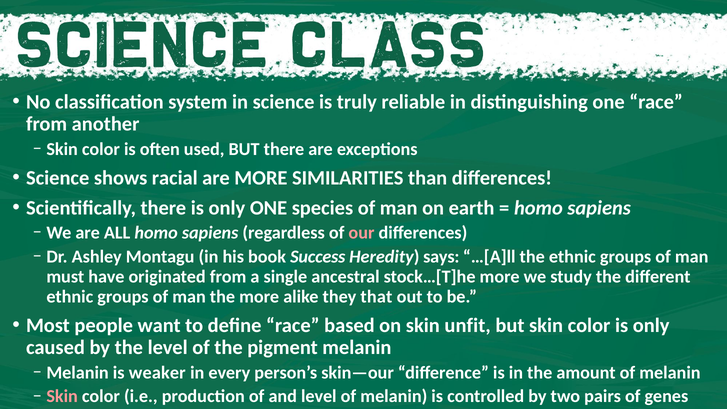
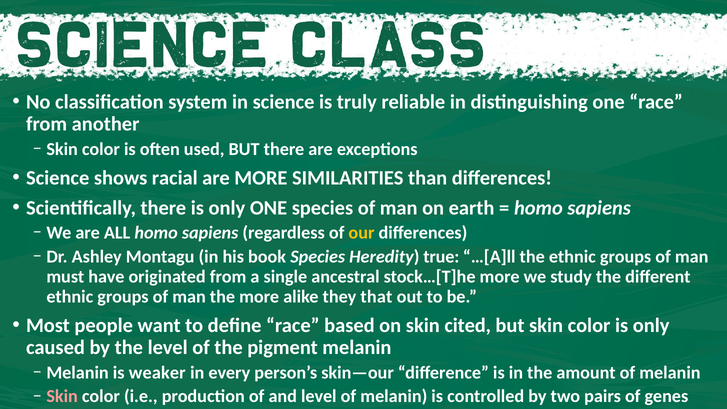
our colour: pink -> yellow (361, 233)
book Success: Success -> Species (318, 257)
says: says -> true (441, 257)
unfit: unfit -> cited (468, 325)
